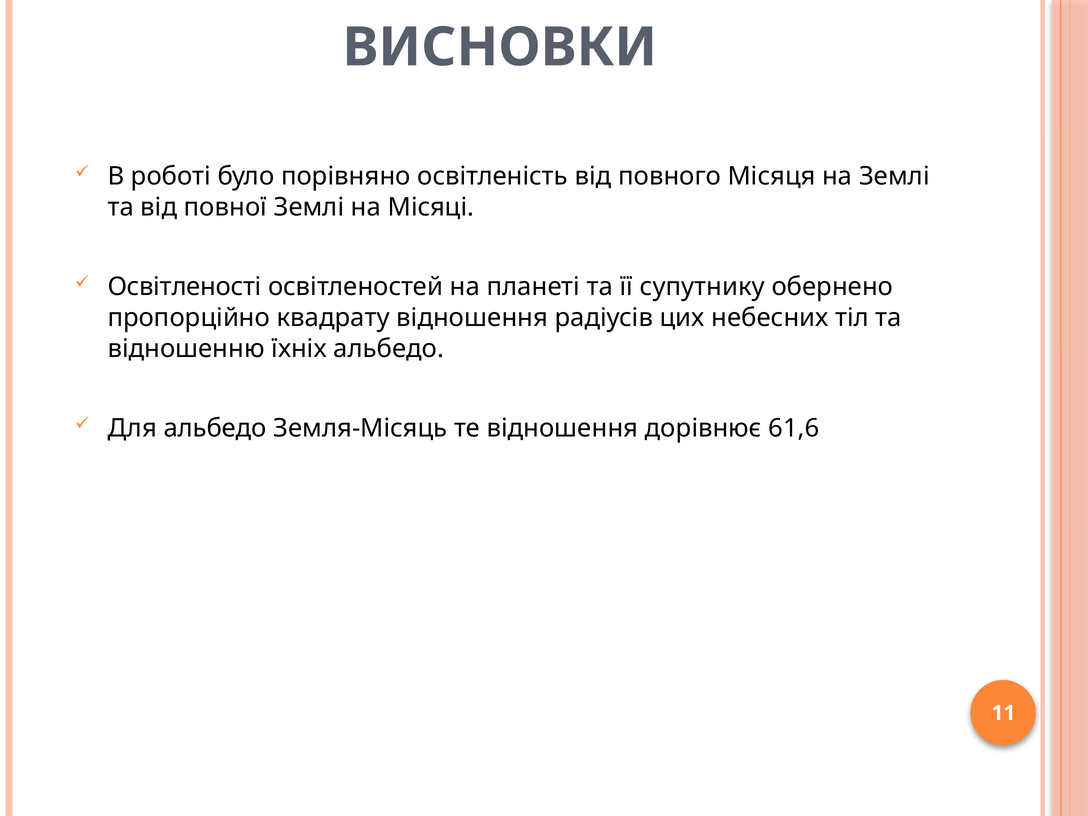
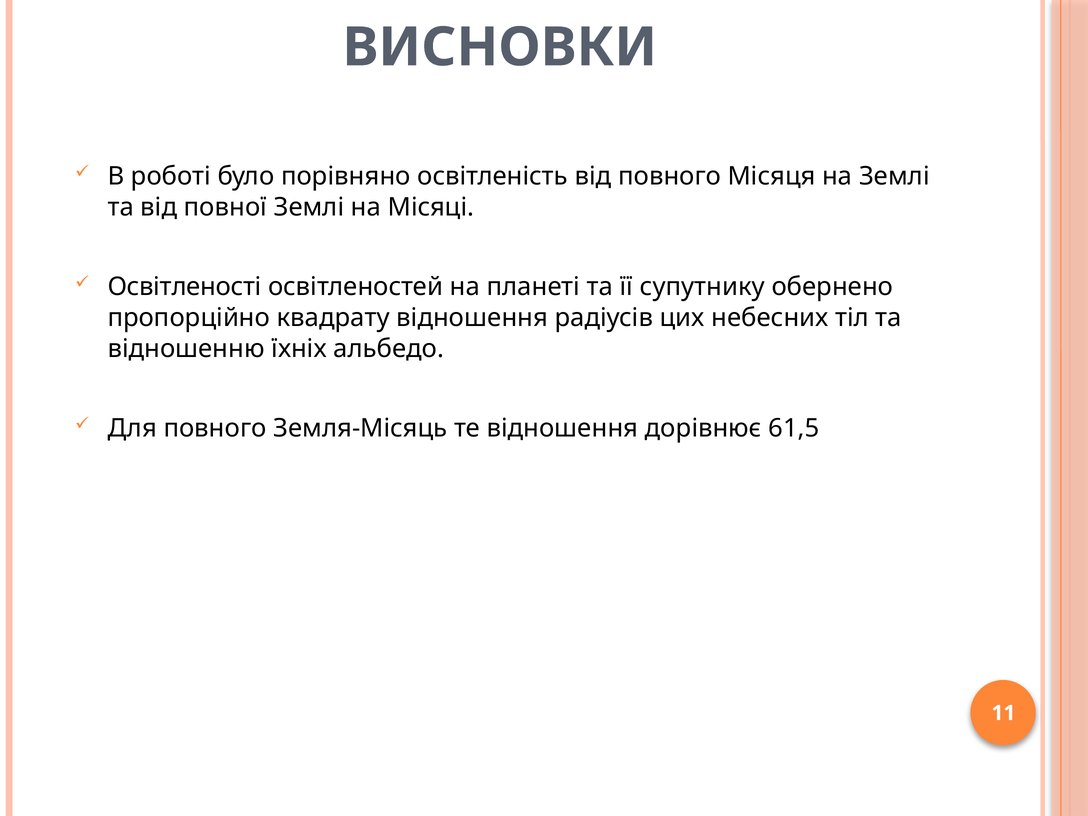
Для альбедо: альбедо -> повного (215, 428)
61,6: 61,6 -> 61,5 (794, 428)
